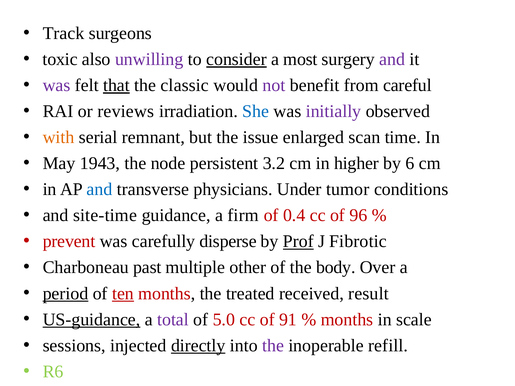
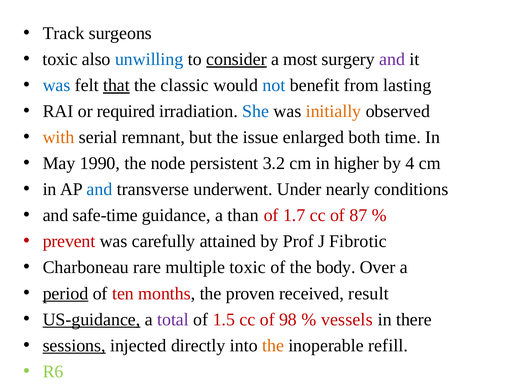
unwilling colour: purple -> blue (149, 59)
was colour: purple -> blue (57, 85)
not colour: purple -> blue (274, 85)
careful: careful -> lasting (407, 85)
reviews: reviews -> required (126, 111)
initially colour: purple -> orange (333, 111)
scan: scan -> both (364, 137)
1943: 1943 -> 1990 (100, 163)
6: 6 -> 4 (410, 163)
physicians: physicians -> underwent (233, 189)
tumor: tumor -> nearly (348, 189)
site-time: site-time -> safe-time (105, 216)
firm: firm -> than (243, 216)
0.4: 0.4 -> 1.7 (294, 216)
96: 96 -> 87 (358, 216)
disperse: disperse -> attained (228, 242)
Prof underline: present -> none (298, 242)
past: past -> rare (147, 268)
multiple other: other -> toxic (248, 268)
ten underline: present -> none (123, 294)
treated: treated -> proven (250, 294)
5.0: 5.0 -> 1.5 (224, 320)
91: 91 -> 98 (288, 320)
months: months -> vessels (347, 320)
scale: scale -> there (414, 320)
sessions underline: none -> present (74, 346)
directly underline: present -> none (198, 346)
the colour: purple -> orange (273, 346)
